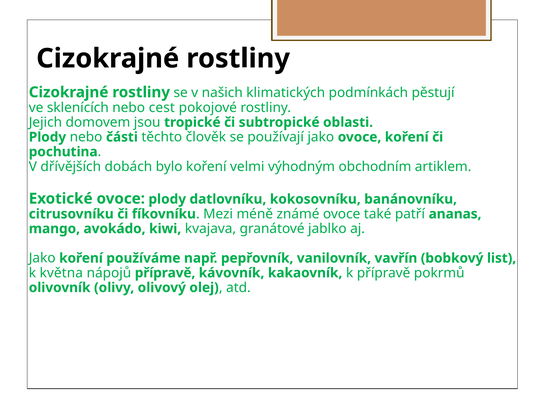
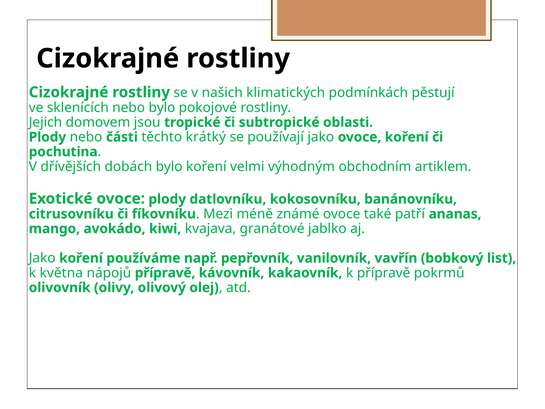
nebo cest: cest -> bylo (162, 108)
člověk: člověk -> krátký (206, 137)
